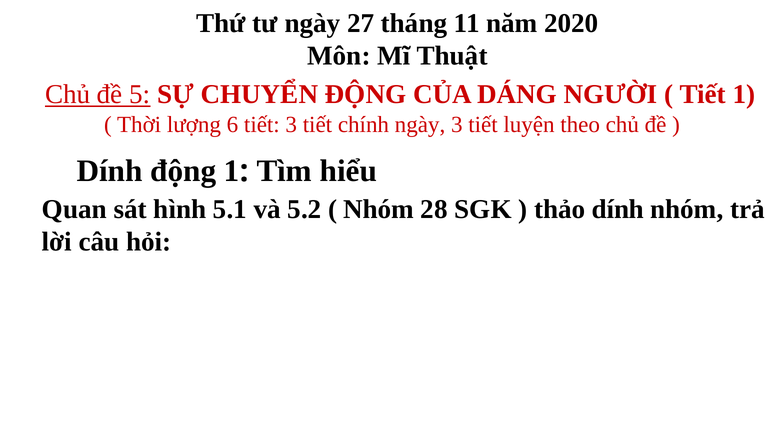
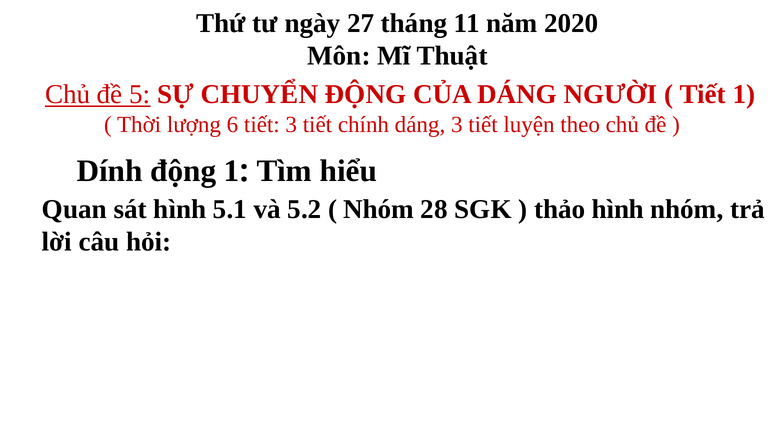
chính ngày: ngày -> dáng (420, 125)
thảo dính: dính -> hình (618, 209)
